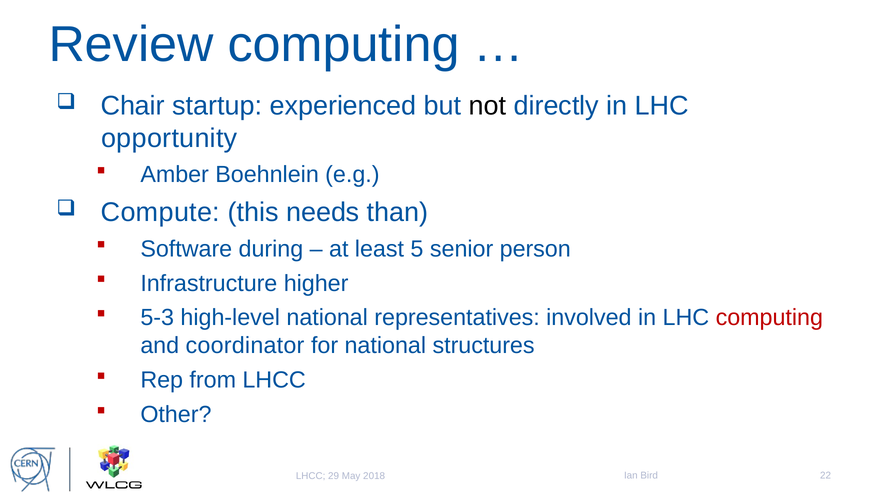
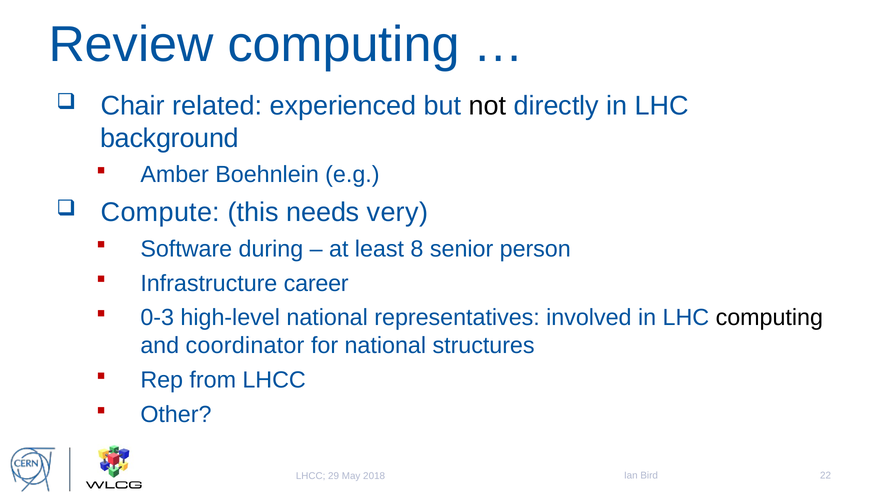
startup: startup -> related (217, 106)
opportunity: opportunity -> background (170, 138)
than: than -> very (397, 212)
5: 5 -> 8 (417, 249)
higher: higher -> career (316, 283)
5-3: 5-3 -> 0-3 (157, 317)
computing colour: red -> black (769, 317)
